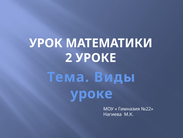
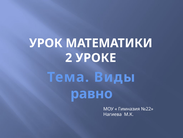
уроке: уроке -> равно (92, 93)
